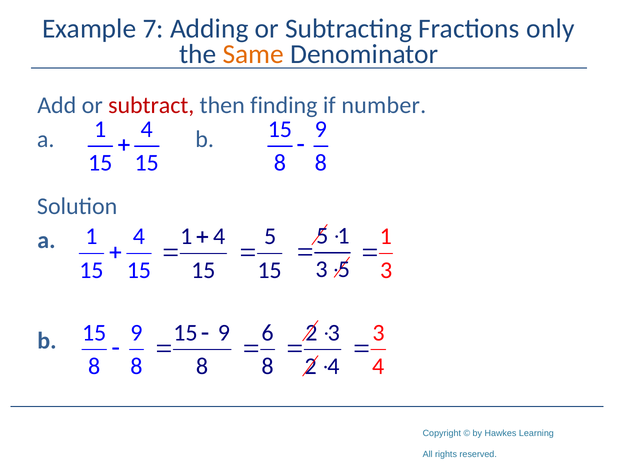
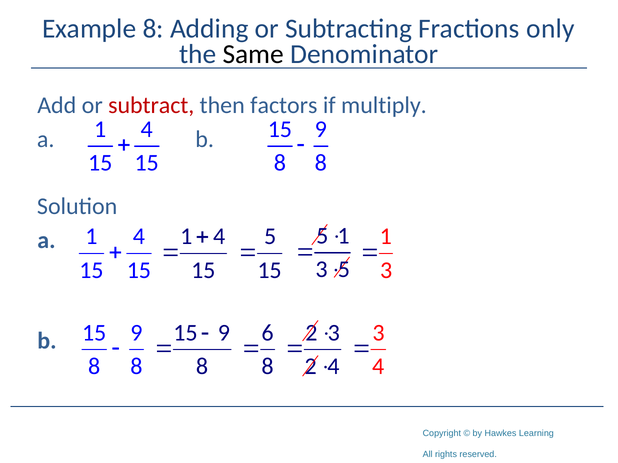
Example 7: 7 -> 8 (153, 29)
Same colour: orange -> black (253, 54)
finding: finding -> factors (284, 106)
number: number -> multiply (384, 106)
